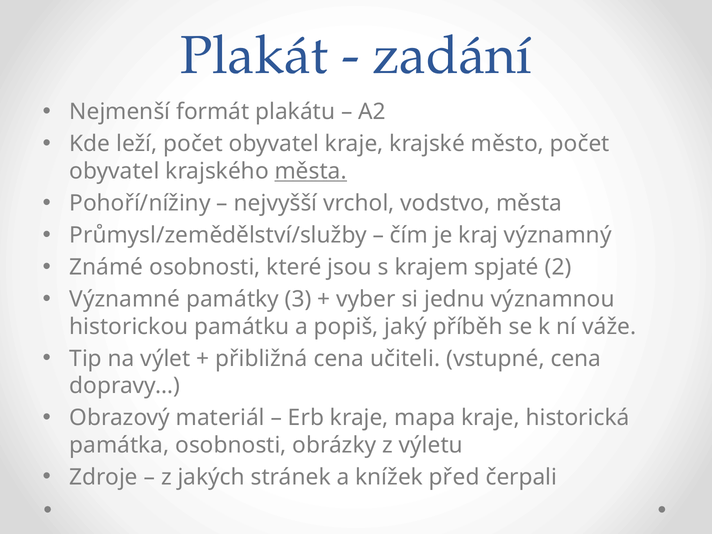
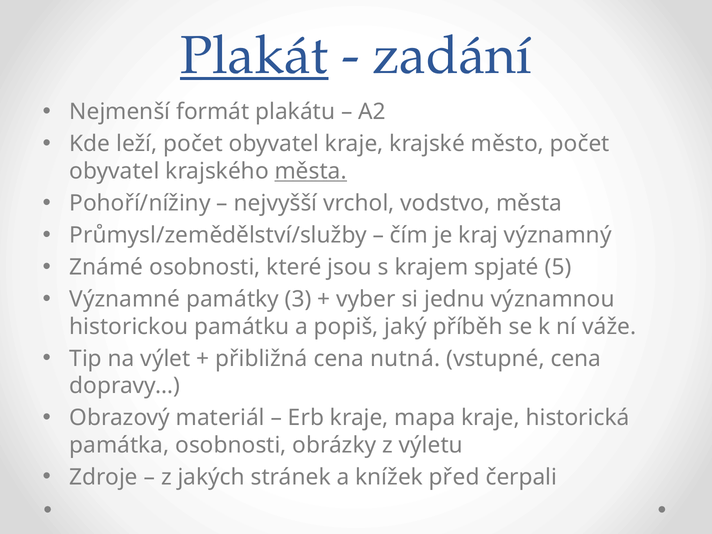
Plakát underline: none -> present (254, 56)
2: 2 -> 5 (558, 267)
učiteli: učiteli -> nutná (405, 359)
